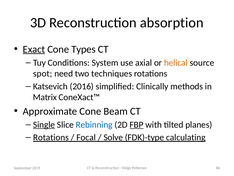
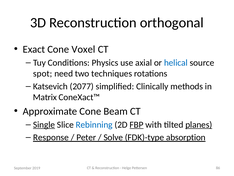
absorption: absorption -> orthogonal (172, 23)
Exact underline: present -> none (34, 49)
Types: Types -> Voxel (83, 49)
System: System -> Physics (105, 63)
helical colour: orange -> blue (176, 63)
2016: 2016 -> 2077 (82, 86)
planes underline: none -> present (199, 124)
Rotations: Rotations -> Response (51, 137)
Focal: Focal -> Peter (86, 137)
calculating: calculating -> absorption (186, 137)
